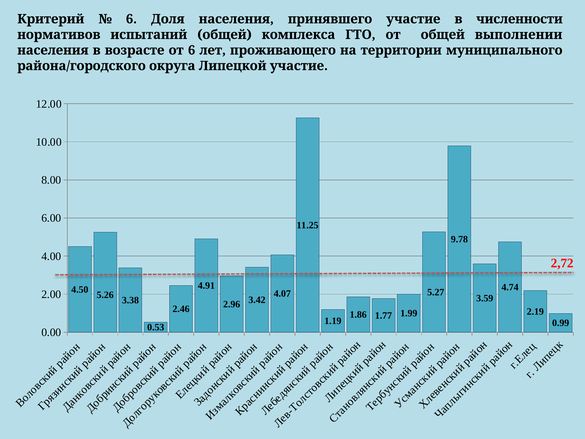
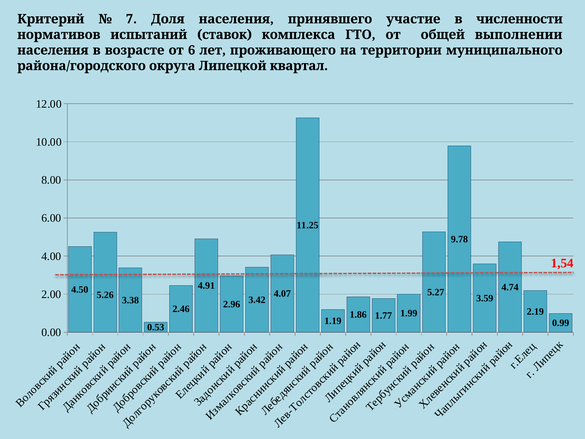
6: 6 -> 7 (131, 19)
испытаний общей: общей -> ставок (225, 35)
Липецкой участие: участие -> квартал (299, 66)
2,72: 2,72 -> 1,54 (562, 263)
